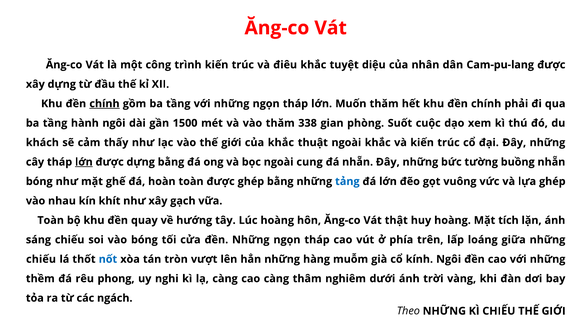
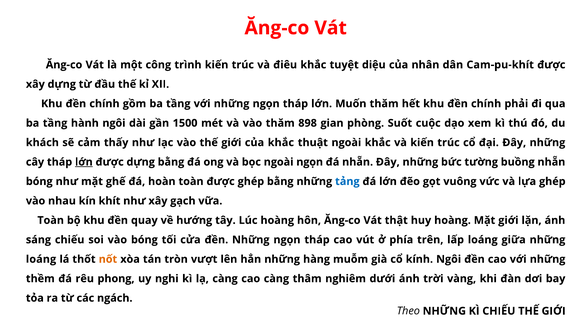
Cam-pu-lang: Cam-pu-lang -> Cam-pu-khít (500, 65)
chính underline: present -> none (104, 104)
338: 338 -> 898 (308, 123)
ngoài cung: cung -> ngọn (310, 162)
Mặt tích: tích -> giới (508, 221)
chiếu: chiếu -> loáng (41, 260)
nốt colour: blue -> orange (108, 260)
